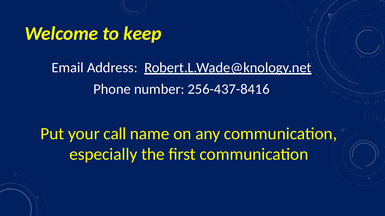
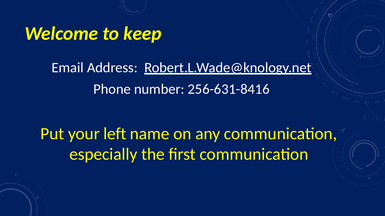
256-437-8416: 256-437-8416 -> 256-631-8416 (229, 89)
call: call -> left (115, 134)
